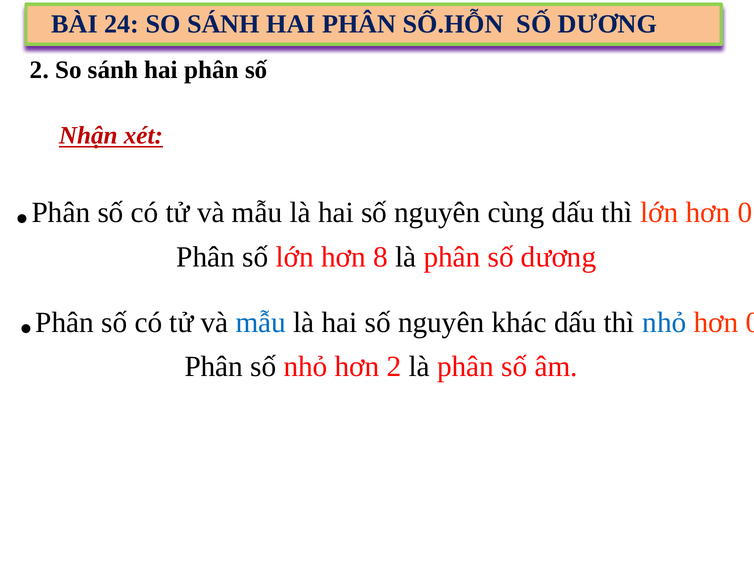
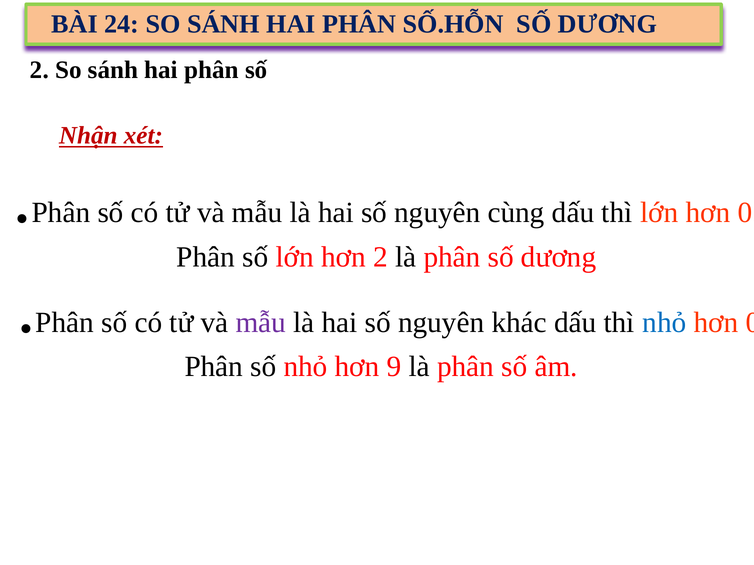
hơn 8: 8 -> 2 (380, 257)
mẫu colour: blue -> purple (261, 323)
hơn 2: 2 -> 9 (394, 367)
